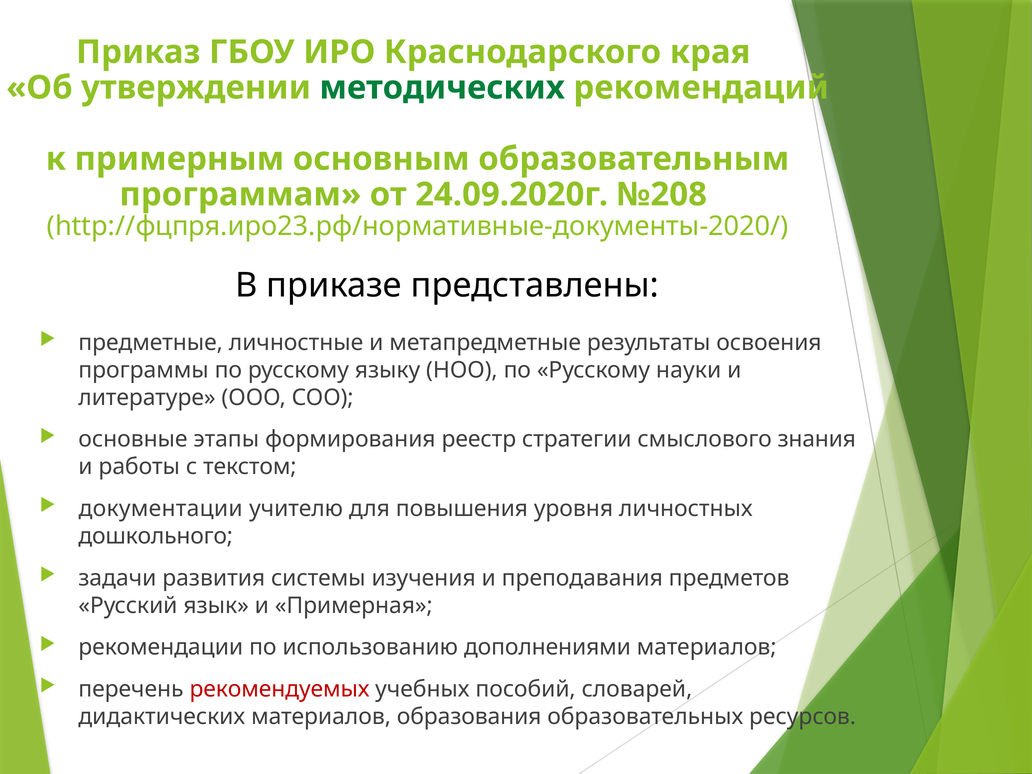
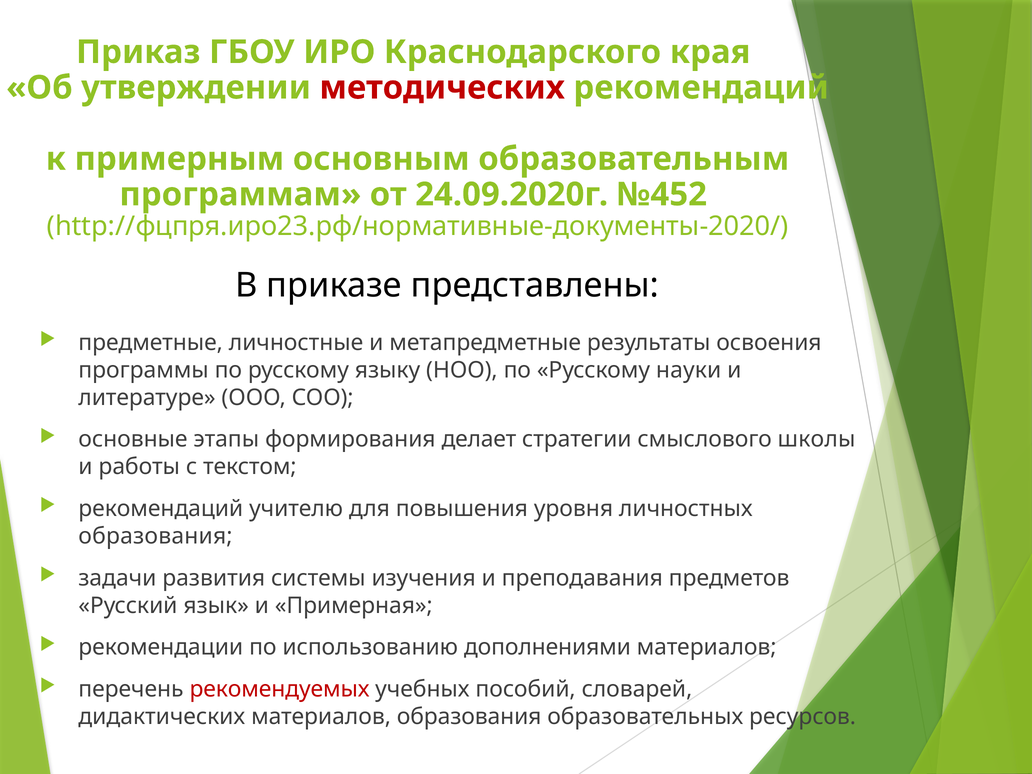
методических colour: green -> red (442, 88)
№208: №208 -> №452 (662, 194)
реестр: реестр -> делает (479, 439)
знания: знания -> школы (817, 439)
документации: документации -> рекомендаций (161, 509)
дошкольного: дошкольного -> образования (155, 536)
